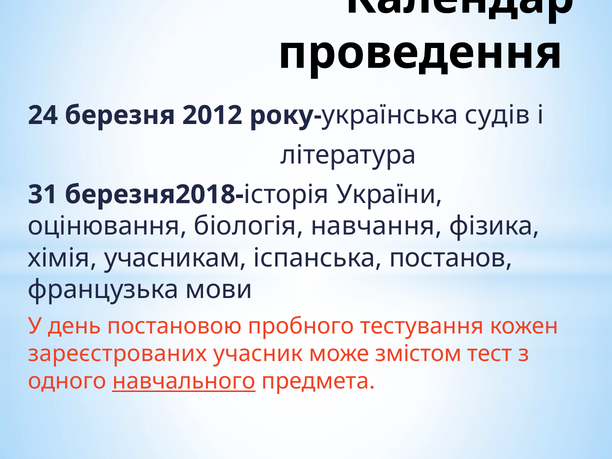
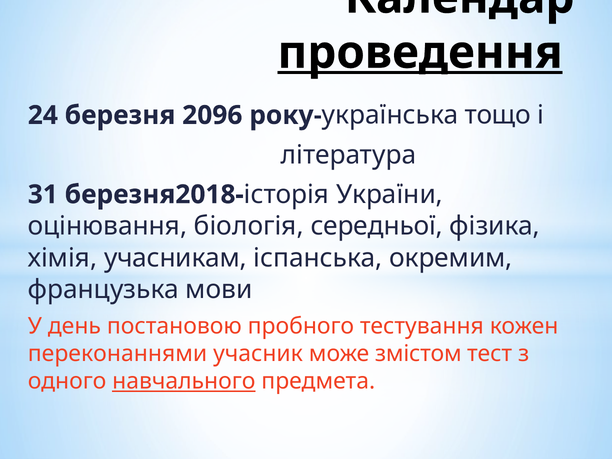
проведення underline: none -> present (420, 53)
2012: 2012 -> 2096 (212, 115)
судів: судів -> тощо (498, 115)
навчання: навчання -> середньої (377, 226)
постанов: постанов -> окремим (451, 258)
зареєстрованих: зареєстрованих -> переконаннями (117, 354)
